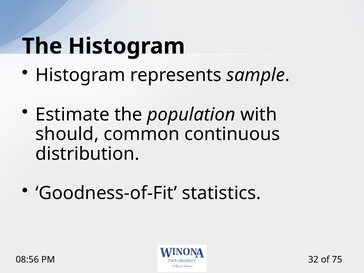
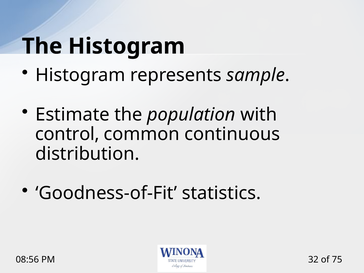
should: should -> control (67, 134)
